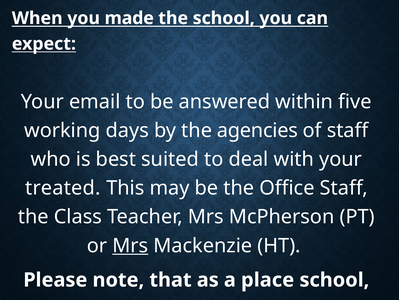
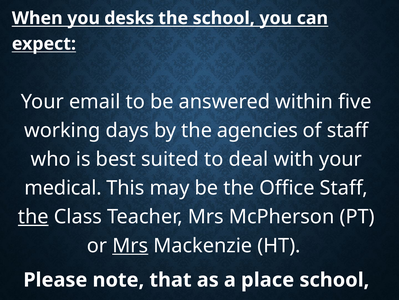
made: made -> desks (129, 18)
treated: treated -> medical (63, 188)
the underline: none -> present (33, 216)
